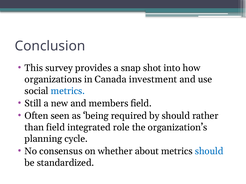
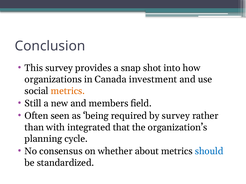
metrics colour: blue -> orange (68, 91)
by should: should -> survey (176, 116)
than field: field -> with (56, 128)
role: role -> that (121, 128)
